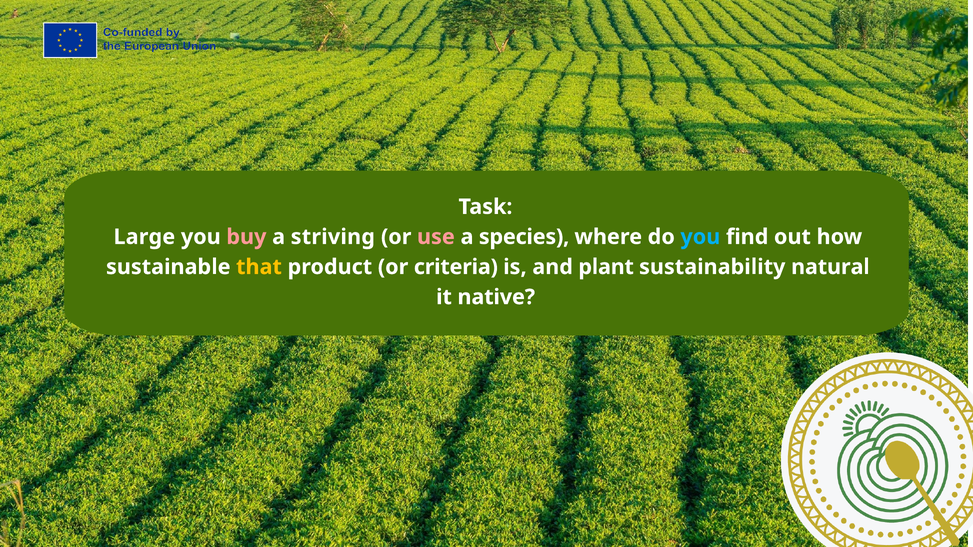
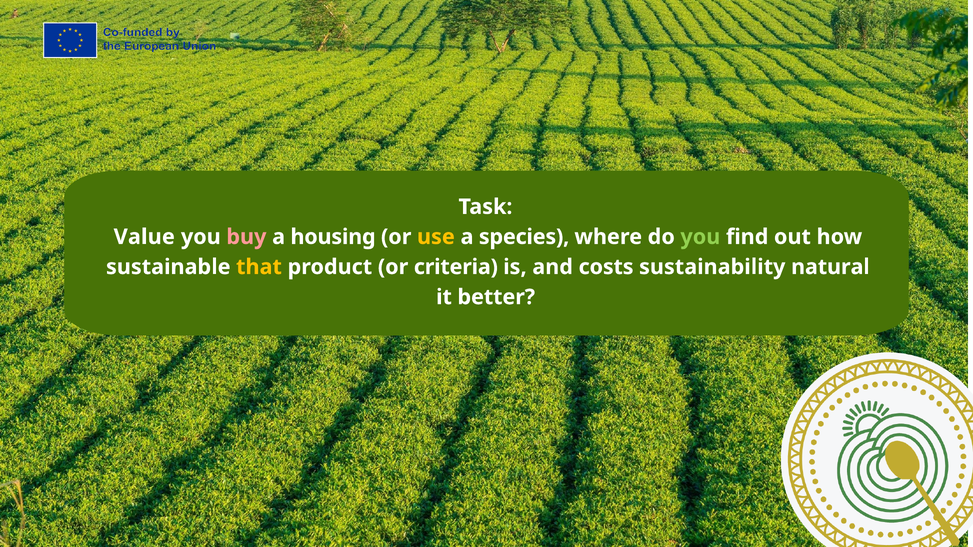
Large: Large -> Value (144, 237)
striving: striving -> housing (333, 237)
use colour: pink -> yellow (436, 237)
you colour: light blue -> light green (700, 237)
plant: plant -> costs (606, 267)
native: native -> better (496, 297)
